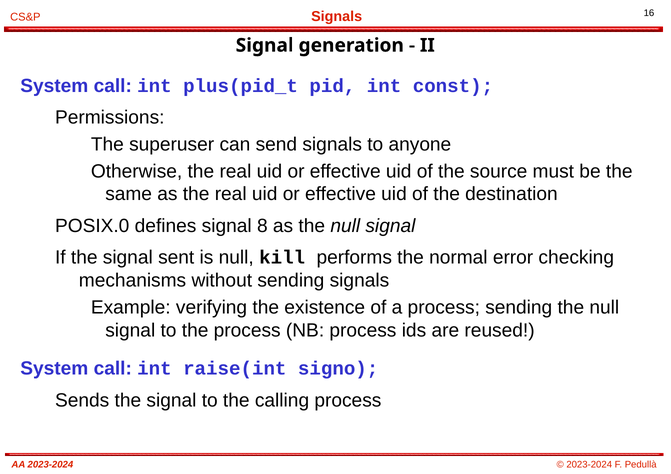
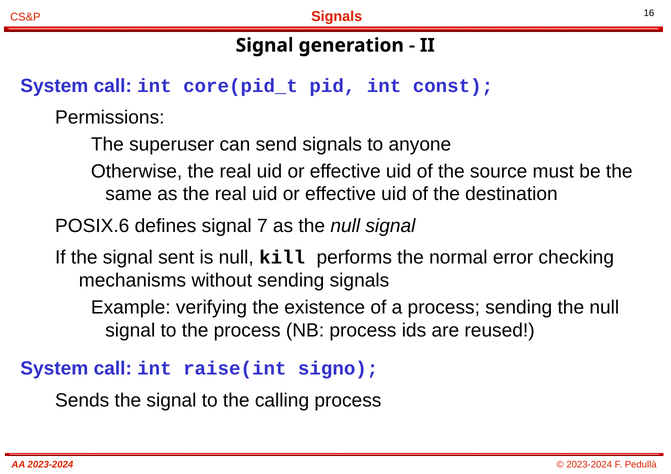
plus(pid_t: plus(pid_t -> core(pid_t (241, 86)
POSIX.0: POSIX.0 -> POSIX.6 (92, 226)
8: 8 -> 7 (262, 226)
